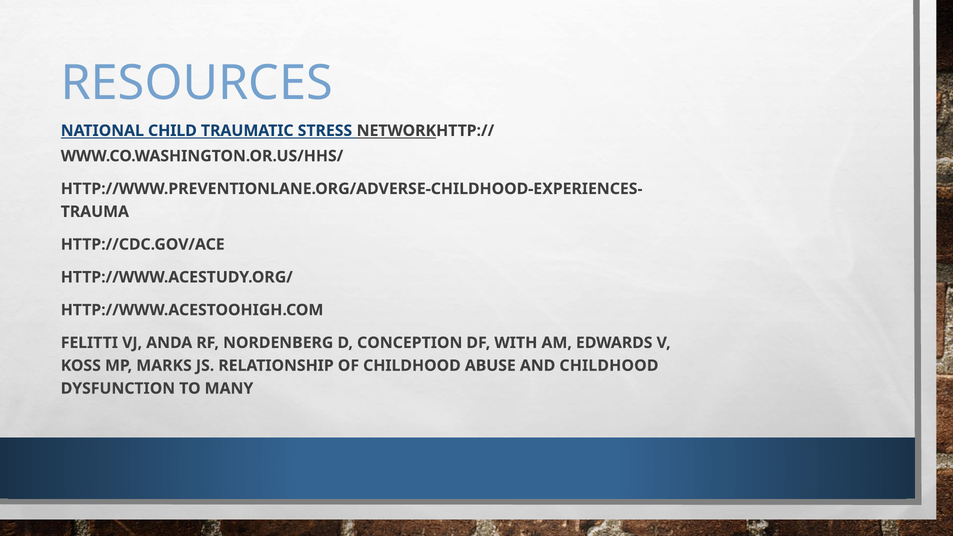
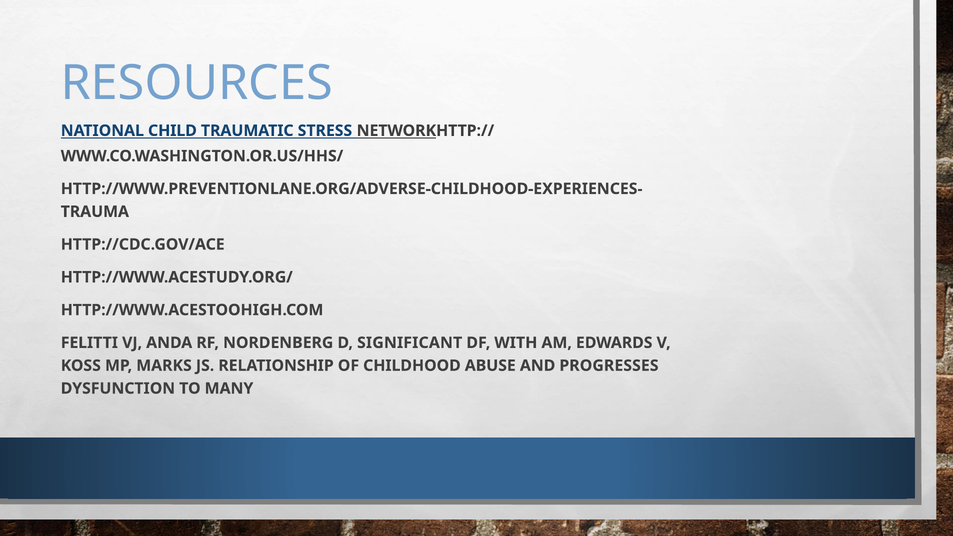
CONCEPTION: CONCEPTION -> SIGNIFICANT (410, 343)
AND CHILDHOOD: CHILDHOOD -> PROGRESSES (609, 366)
